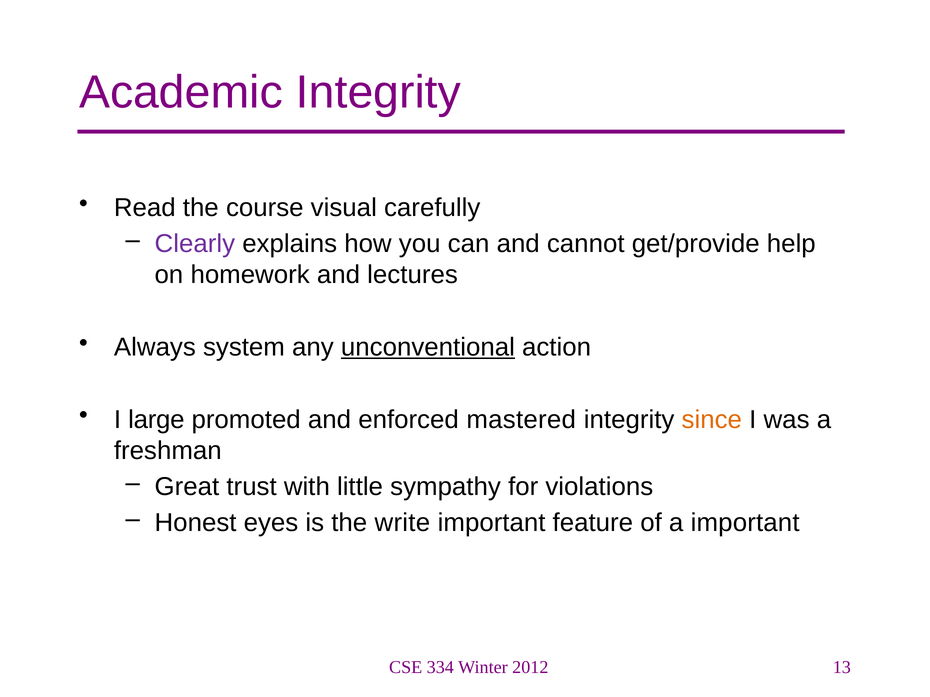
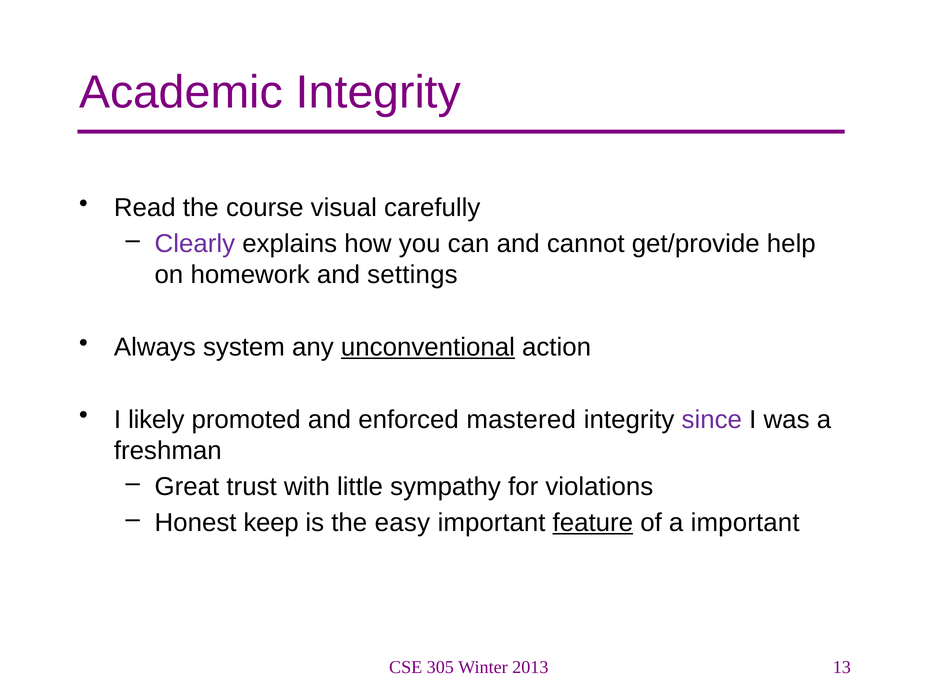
lectures: lectures -> settings (412, 275)
large: large -> likely (156, 420)
since colour: orange -> purple (712, 420)
eyes: eyes -> keep (271, 523)
write: write -> easy (402, 523)
feature underline: none -> present (593, 523)
334: 334 -> 305 (440, 668)
2012: 2012 -> 2013 (530, 668)
